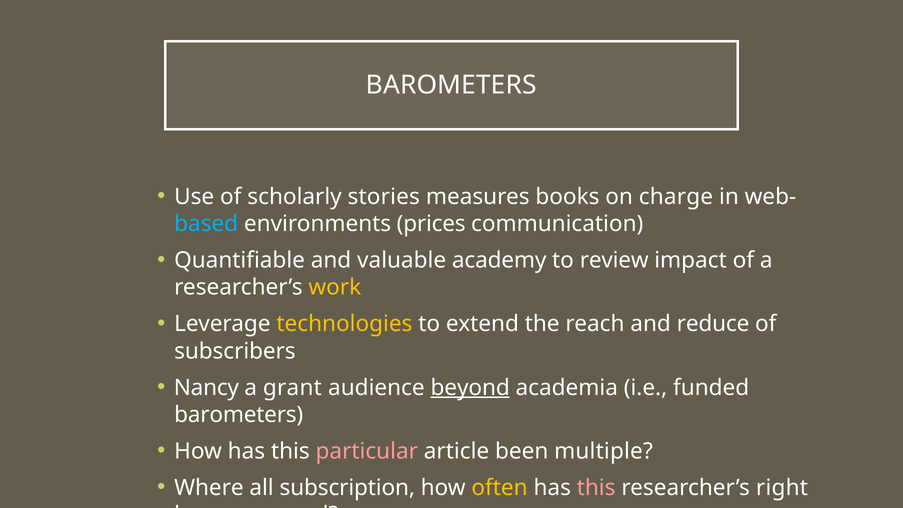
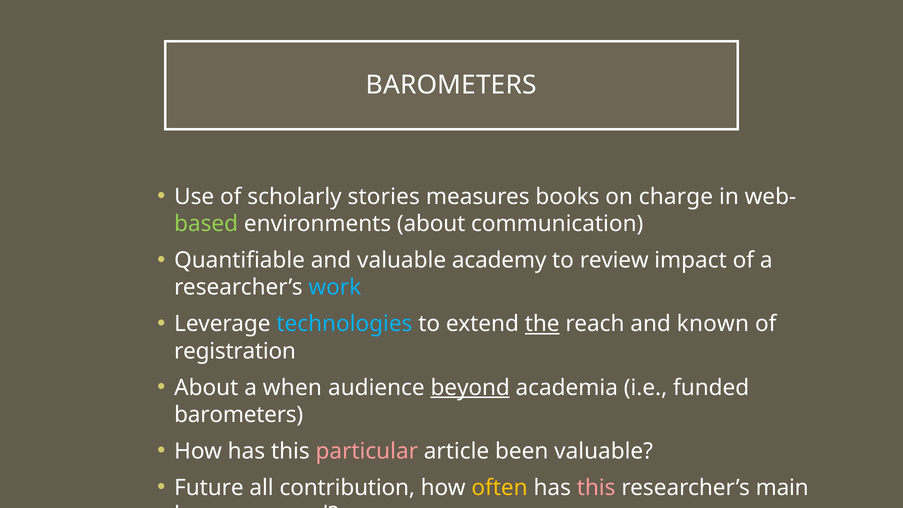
based colour: light blue -> light green (206, 224)
environments prices: prices -> about (431, 224)
work colour: yellow -> light blue (335, 287)
technologies colour: yellow -> light blue (344, 324)
the underline: none -> present (542, 324)
reduce: reduce -> known (713, 324)
subscribers: subscribers -> registration (235, 351)
Nancy: Nancy -> About (206, 388)
grant: grant -> when (292, 388)
been multiple: multiple -> valuable (604, 451)
Where: Where -> Future (209, 488)
subscription: subscription -> contribution (347, 488)
right: right -> main (782, 488)
